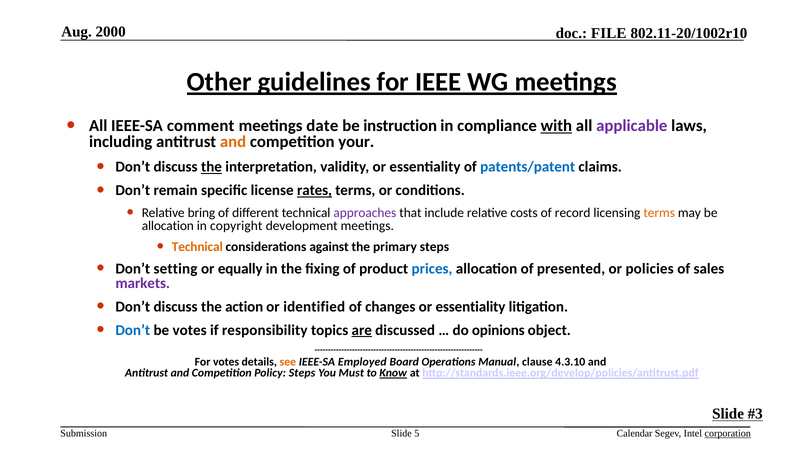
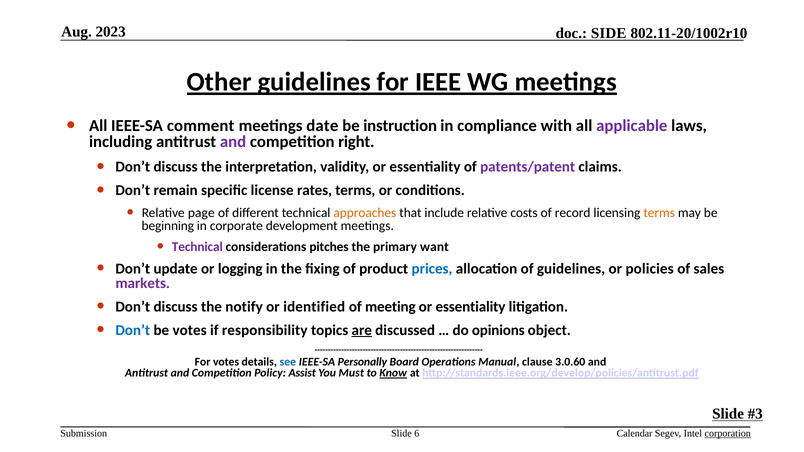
2000: 2000 -> 2023 (111, 32)
FILE: FILE -> SIDE (609, 34)
with underline: present -> none (556, 126)
and colour: orange -> purple (233, 142)
your: your -> right (356, 142)
the underline: present -> none (211, 167)
patents/patent colour: blue -> purple (528, 167)
rates underline: present -> none (315, 191)
bring: bring -> page (201, 213)
approaches colour: purple -> orange (365, 213)
allocation: allocation -> beginning (168, 226)
copyright: copyright -> corporate (236, 226)
Technical colour: orange -> purple (197, 247)
against: against -> pitches (329, 247)
primary steps: steps -> want (434, 247)
setting: setting -> update (176, 269)
equally: equally -> logging (240, 269)
of presented: presented -> guidelines (571, 269)
action: action -> notify (244, 307)
changes: changes -> meeting (390, 307)
see colour: orange -> blue (288, 362)
Employed: Employed -> Personally (362, 362)
4.3.10: 4.3.10 -> 3.0.60 (570, 362)
Policy Steps: Steps -> Assist (302, 373)
5: 5 -> 6 (417, 434)
